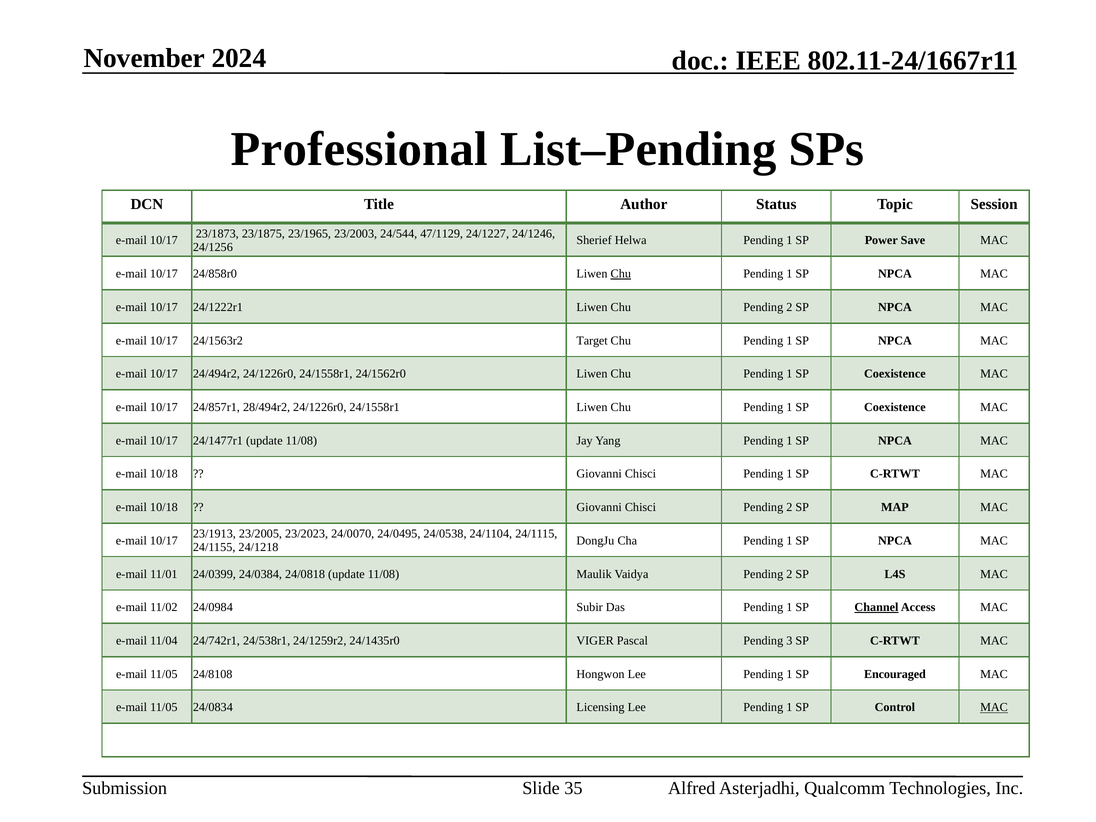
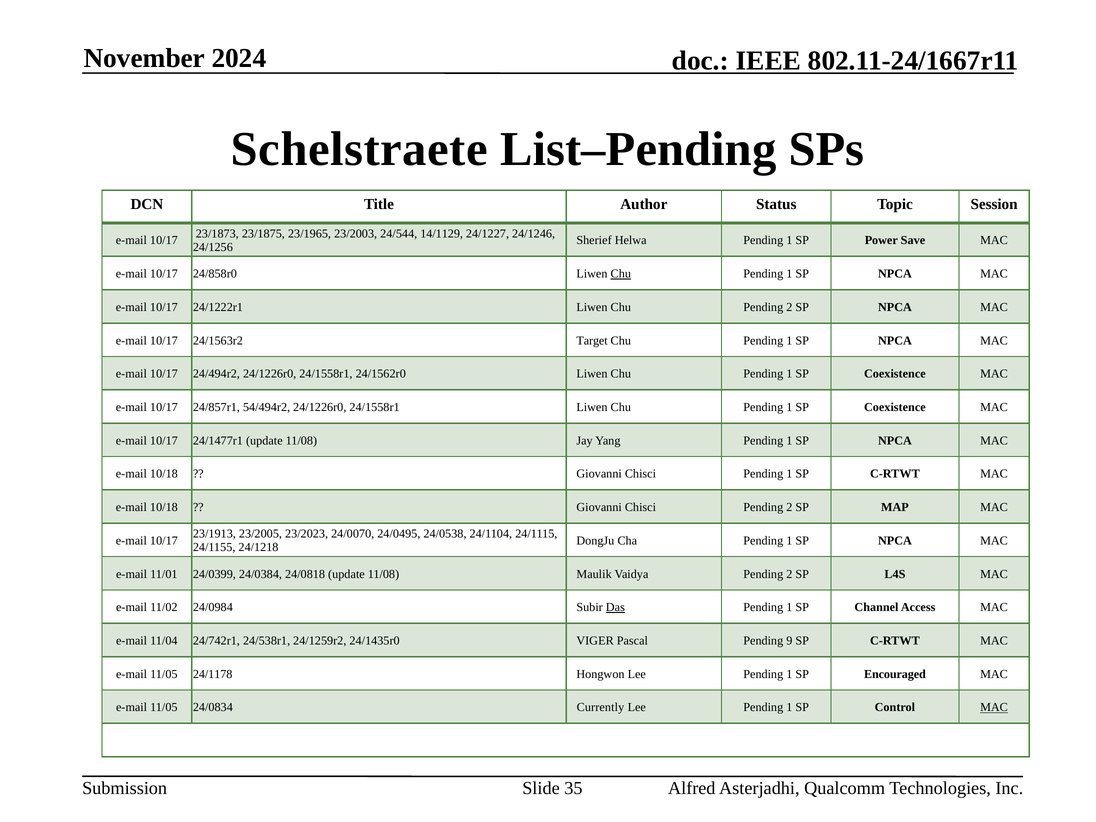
Professional: Professional -> Schelstraete (359, 149)
47/1129: 47/1129 -> 14/1129 (442, 234)
28/494r2: 28/494r2 -> 54/494r2 (267, 407)
Das underline: none -> present (615, 607)
Channel underline: present -> none (876, 607)
3: 3 -> 9 (789, 641)
24/8108: 24/8108 -> 24/1178 (213, 674)
Licensing: Licensing -> Currently (600, 707)
